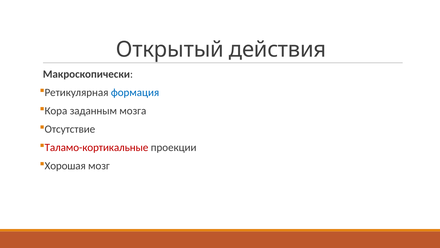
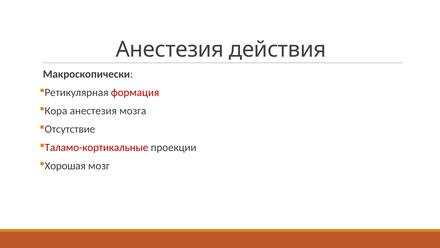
Открытый: Открытый -> Анестезия (170, 49)
формация colour: blue -> red (135, 92)
Кора заданным: заданным -> анестезия (93, 111)
